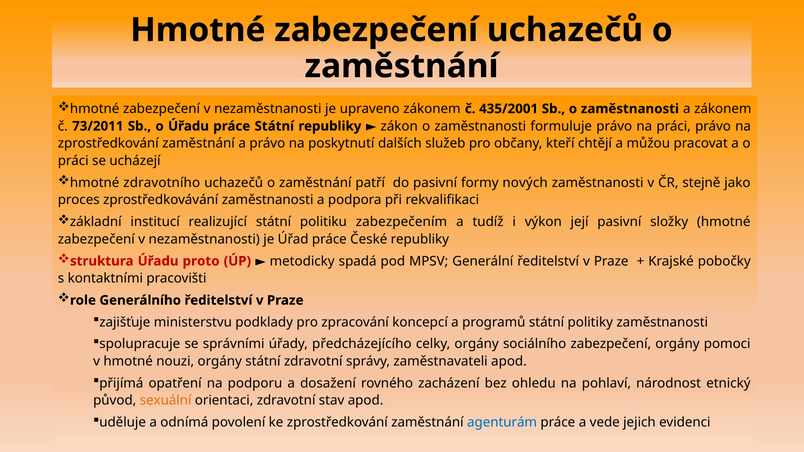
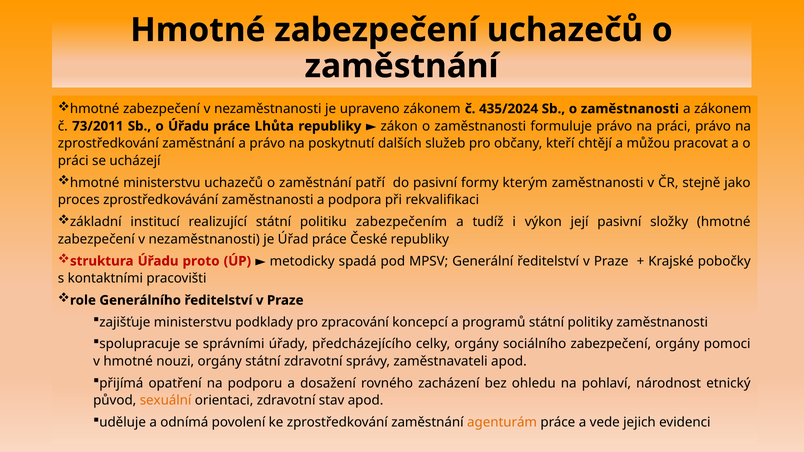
435/2001: 435/2001 -> 435/2024 (509, 109)
práce Státní: Státní -> Lhůta (274, 126)
hmotné zdravotního: zdravotního -> ministerstvu (162, 183)
nových: nových -> kterým (525, 183)
agenturám colour: blue -> orange (502, 423)
